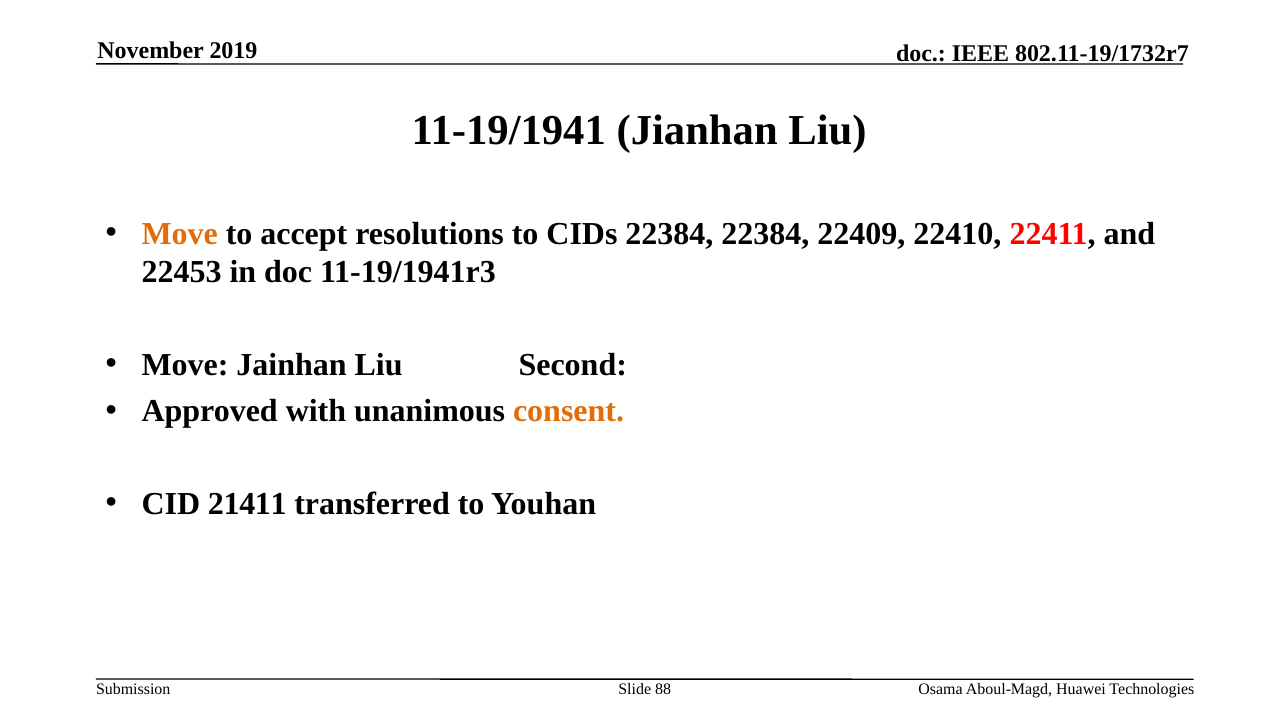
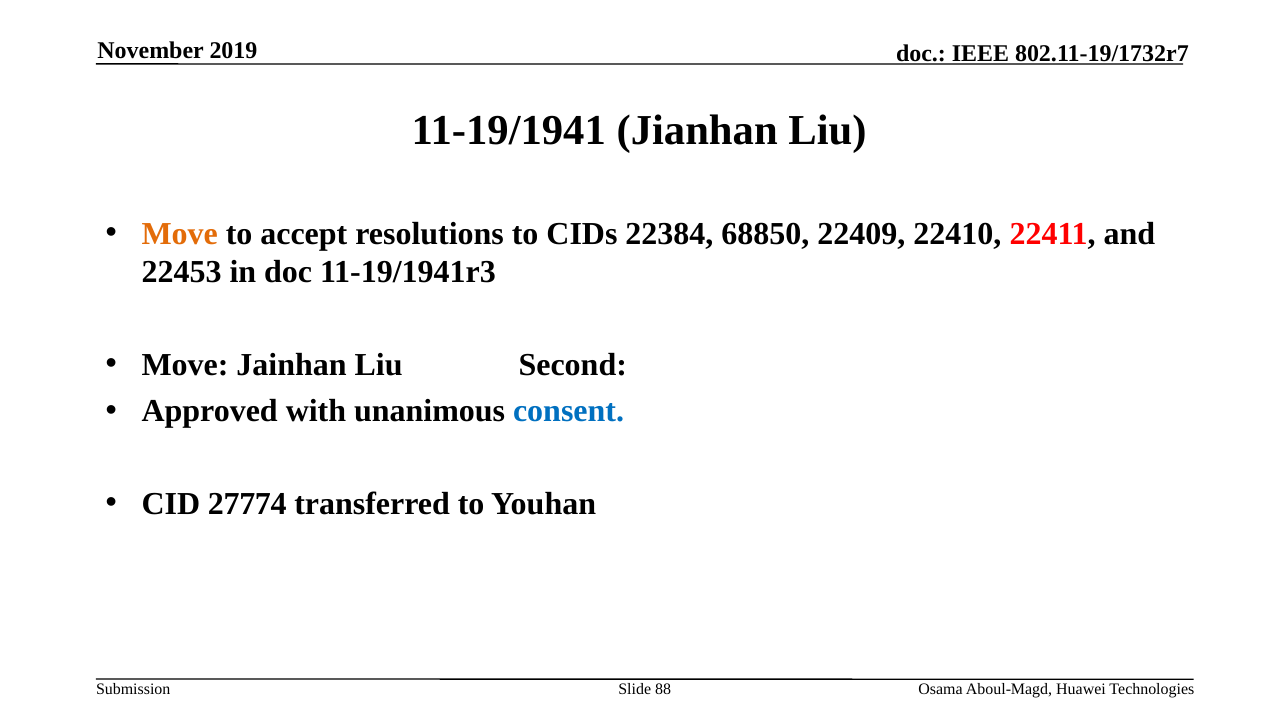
22384 22384: 22384 -> 68850 (765, 234)
consent colour: orange -> blue (569, 412)
21411: 21411 -> 27774 (247, 504)
